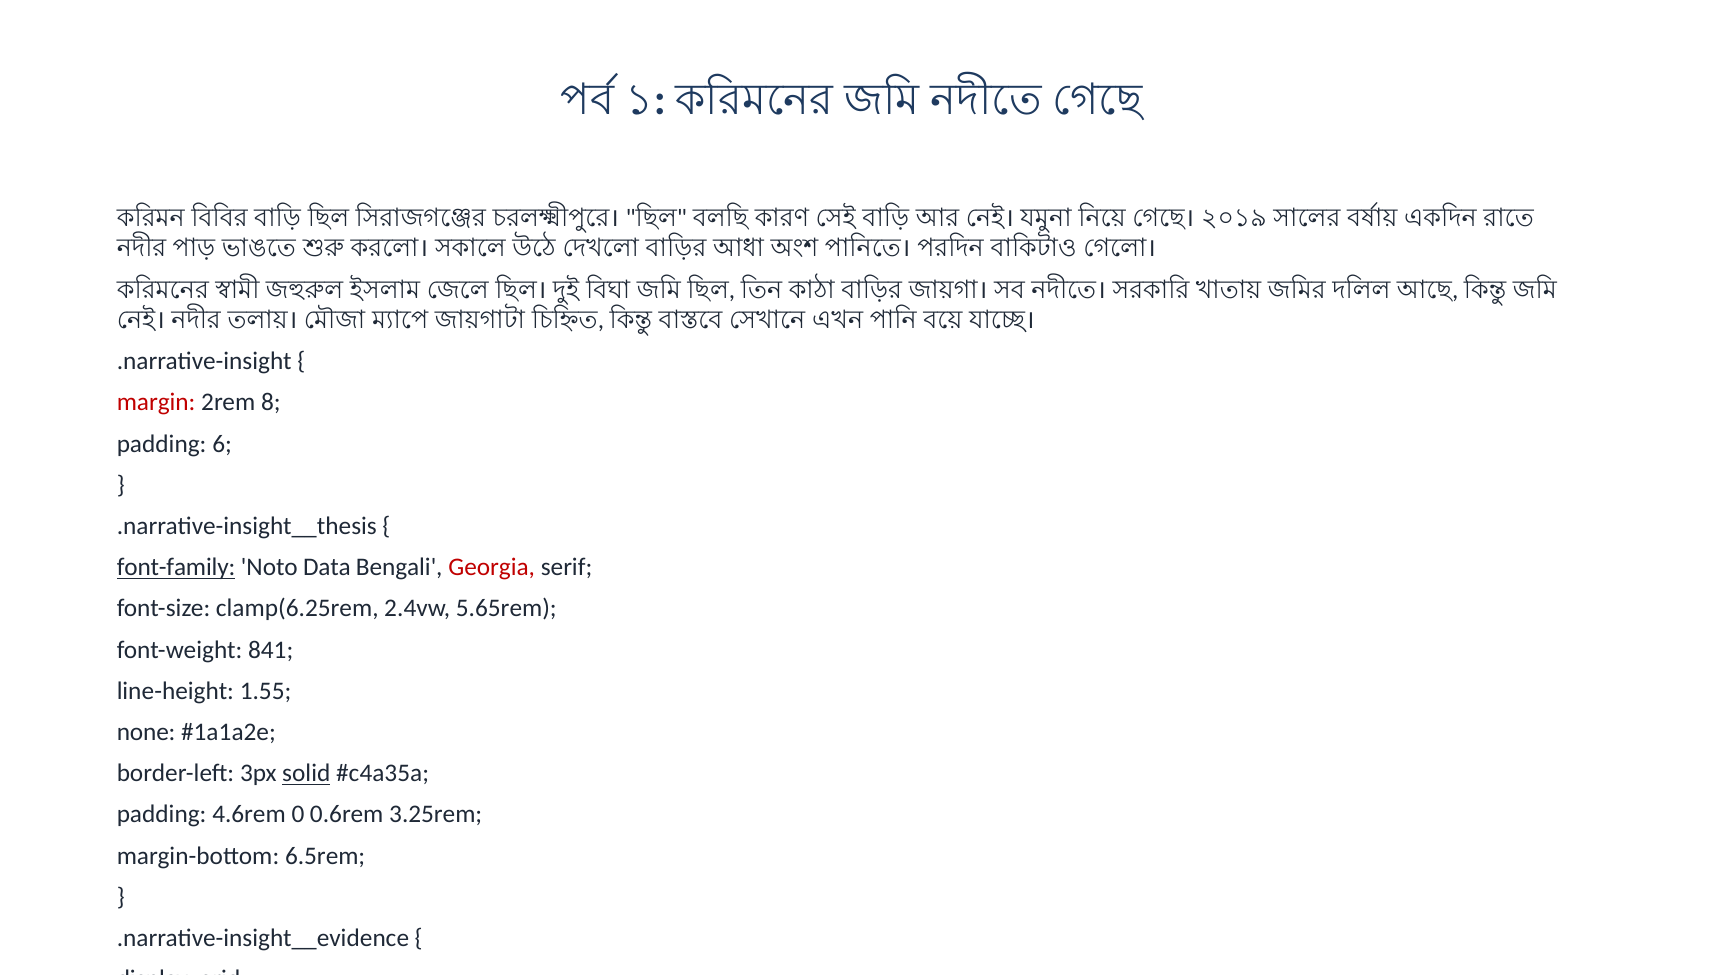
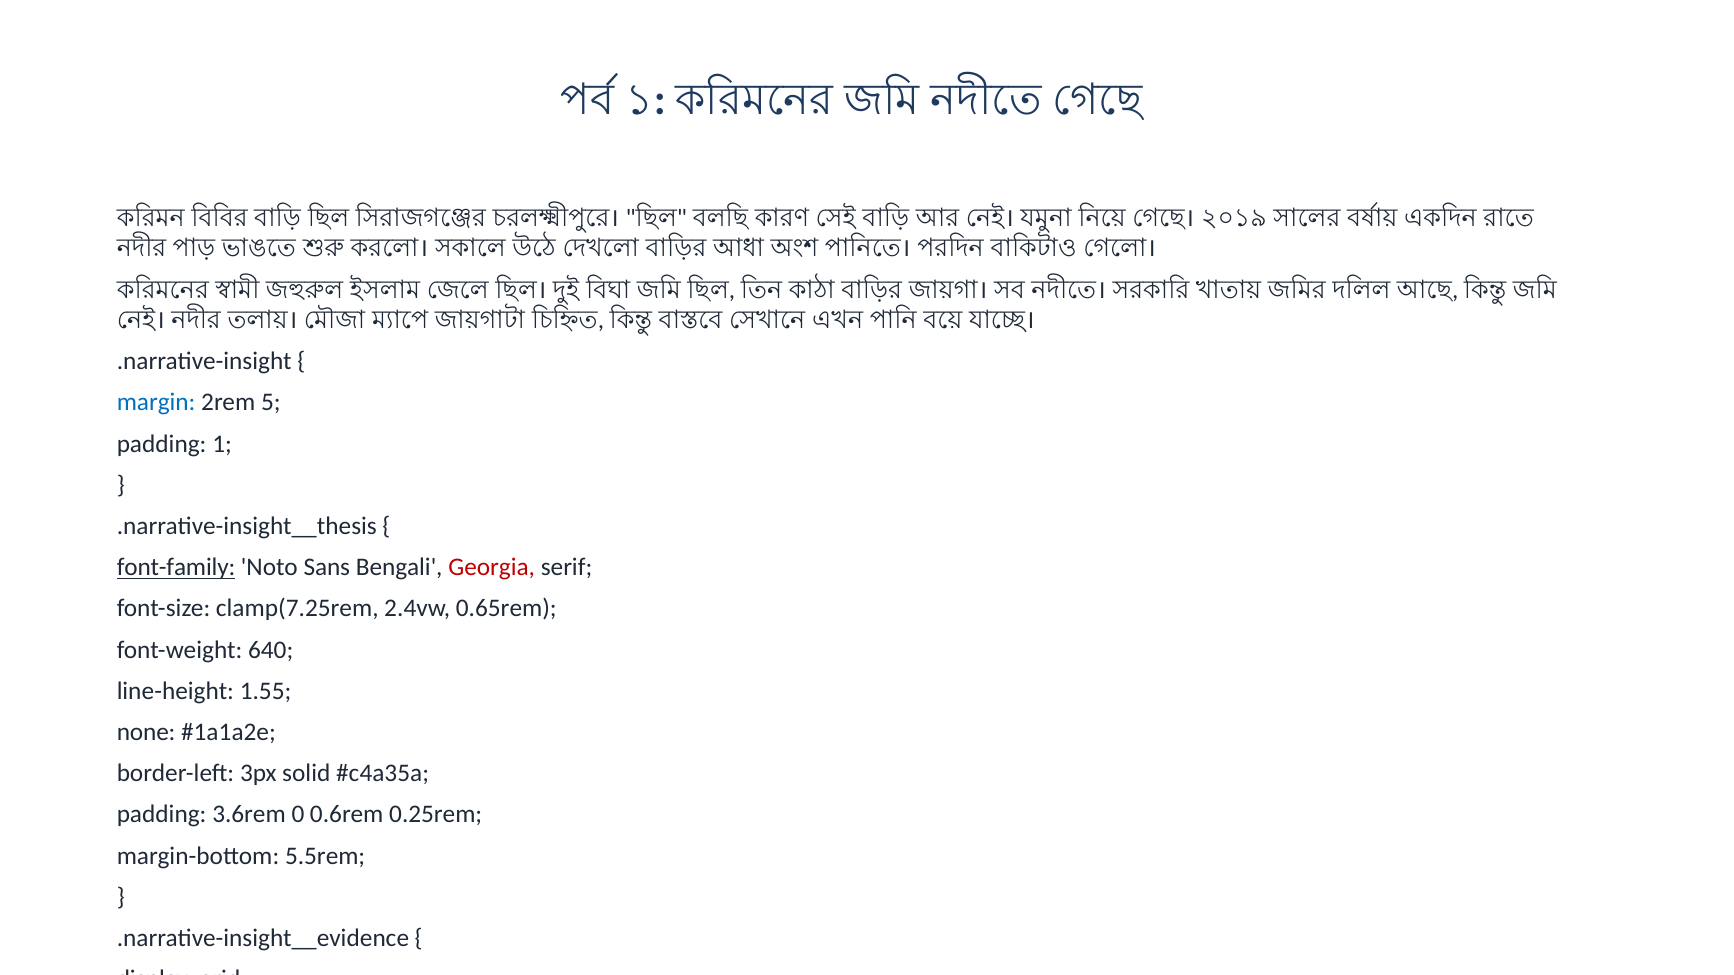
margin colour: red -> blue (156, 403)
8: 8 -> 5 (271, 403)
6: 6 -> 1 (222, 444)
Data: Data -> Sans (327, 568)
clamp(6.25rem: clamp(6.25rem -> clamp(7.25rem (297, 609)
5.65rem: 5.65rem -> 0.65rem (506, 609)
841: 841 -> 640 (271, 650)
solid underline: present -> none (306, 774)
4.6rem: 4.6rem -> 3.6rem (249, 815)
3.25rem: 3.25rem -> 0.25rem (436, 815)
6.5rem: 6.5rem -> 5.5rem (325, 856)
